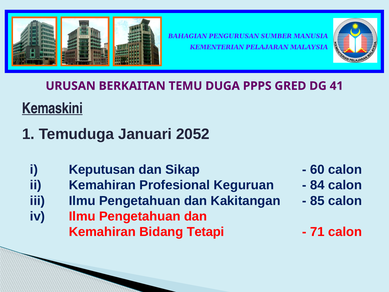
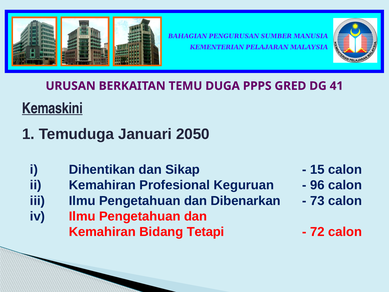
2052: 2052 -> 2050 (193, 134)
Keputusan: Keputusan -> Dihentikan (102, 169)
60: 60 -> 15 (317, 169)
84: 84 -> 96 (317, 185)
Kakitangan: Kakitangan -> Dibenarkan (246, 201)
85: 85 -> 73 (317, 201)
71: 71 -> 72 (317, 232)
